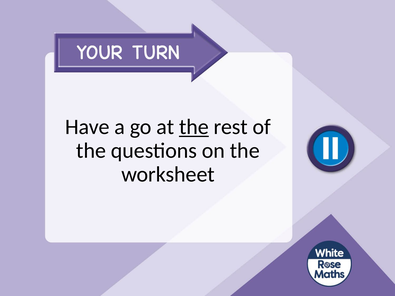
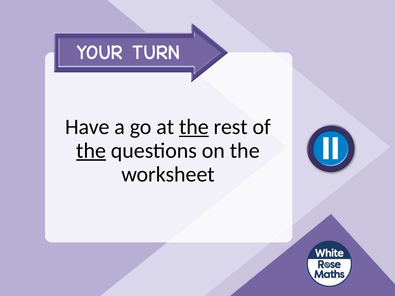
the underline: none -> present (91, 151)
